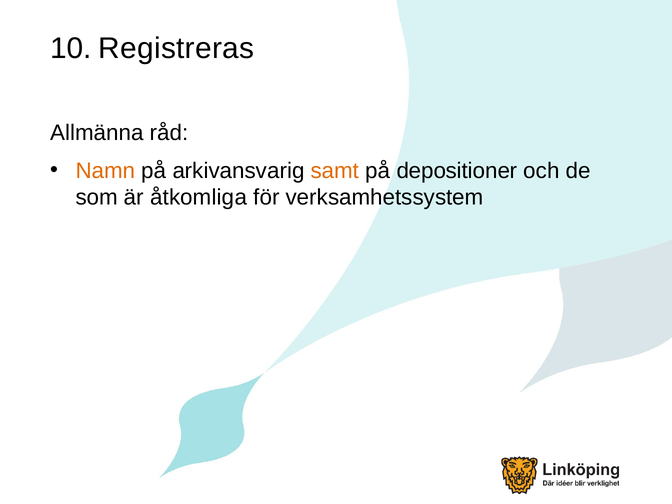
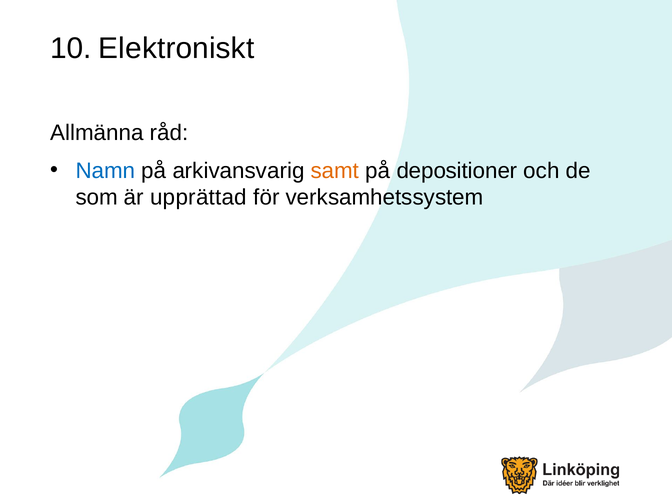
Registreras: Registreras -> Elektroniskt (176, 48)
Namn colour: orange -> blue (105, 171)
åtkomliga: åtkomliga -> upprättad (199, 198)
